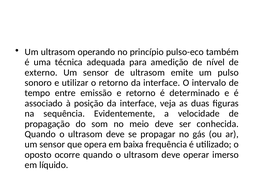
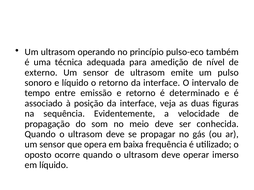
e utilizar: utilizar -> líquido (75, 83)
